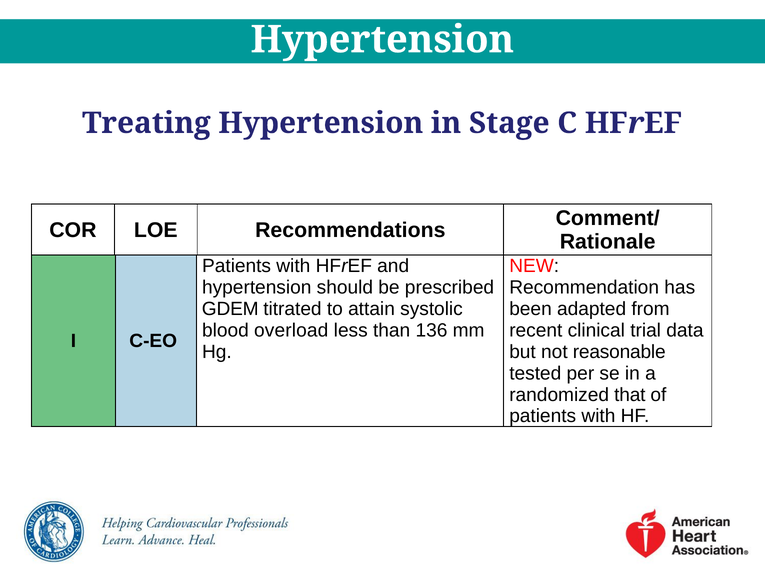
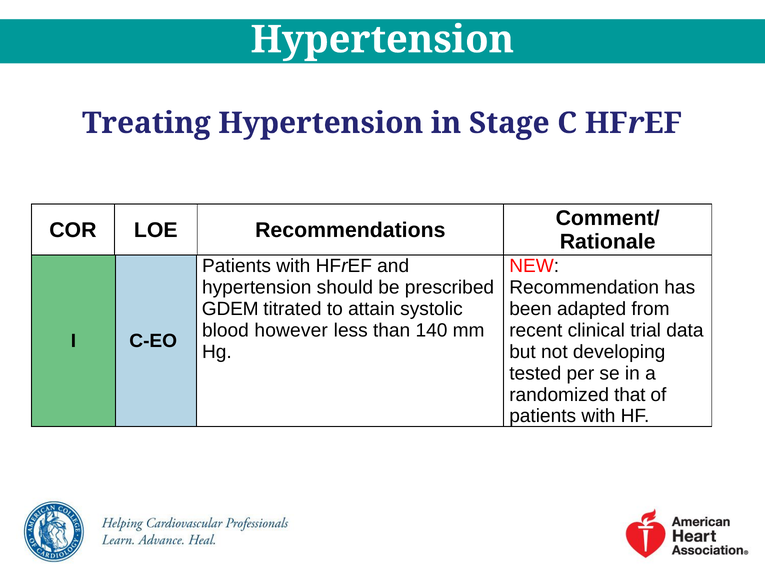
overload: overload -> however (291, 330)
136: 136 -> 140 (431, 330)
reasonable: reasonable -> developing (619, 352)
